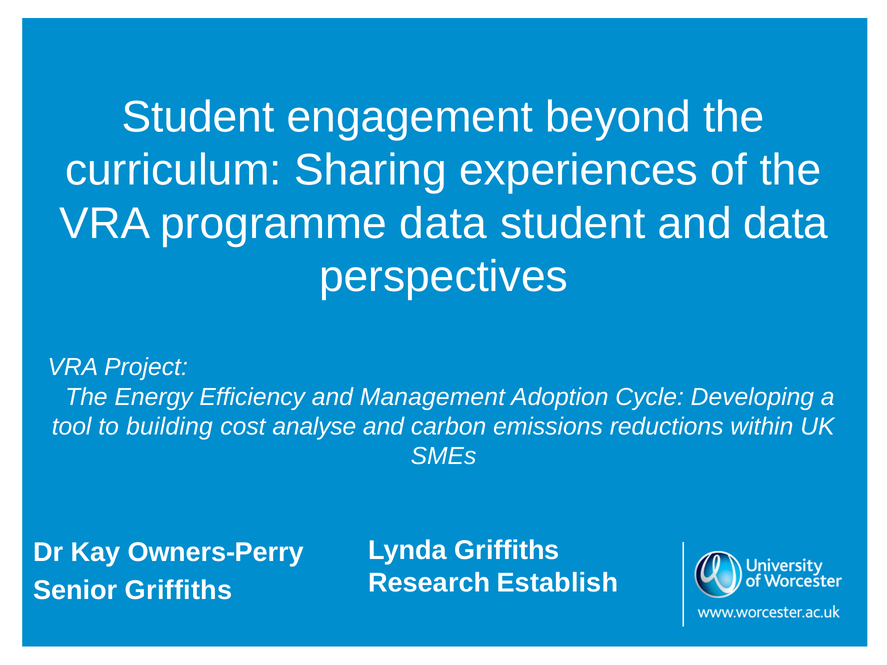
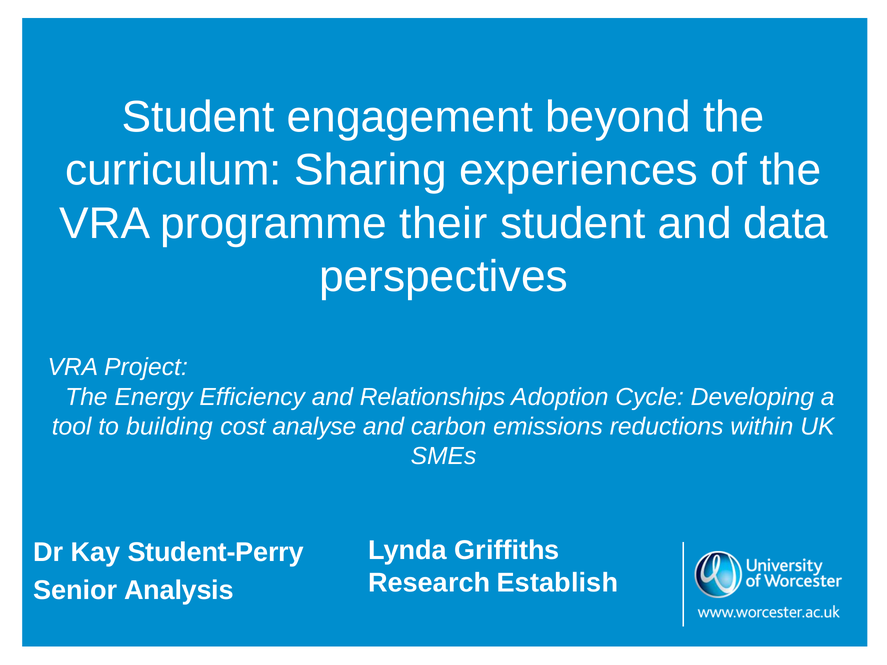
programme data: data -> their (443, 223)
Management: Management -> Relationships (433, 397)
Owners-Perry: Owners-Perry -> Student-Perry (216, 553)
Senior Griffiths: Griffiths -> Analysis (179, 591)
